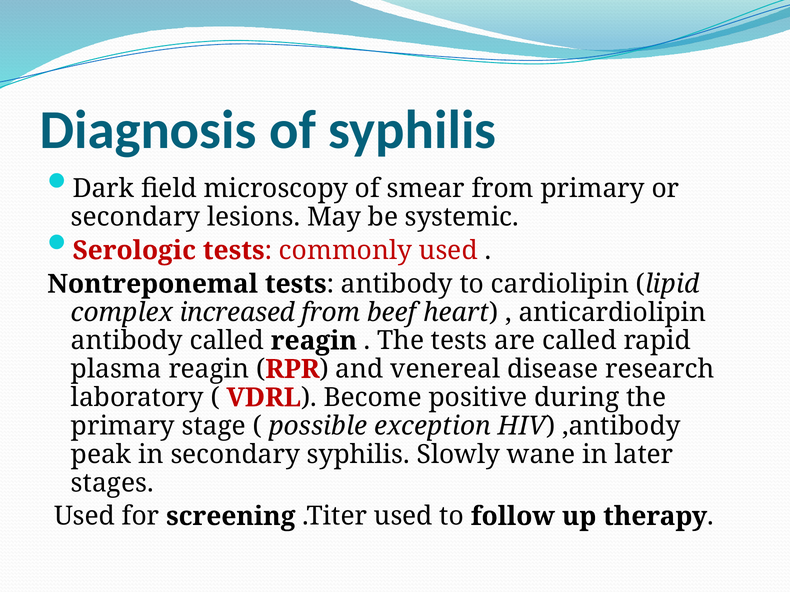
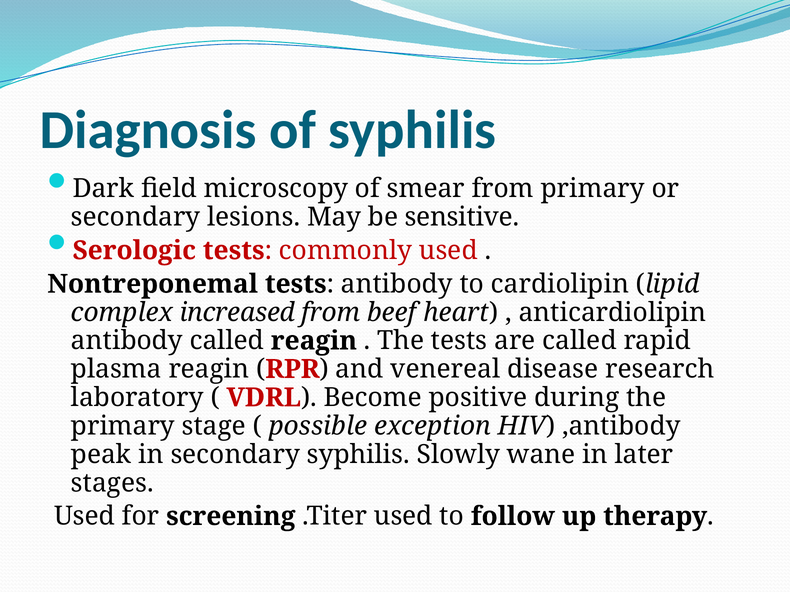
systemic: systemic -> sensitive (462, 217)
